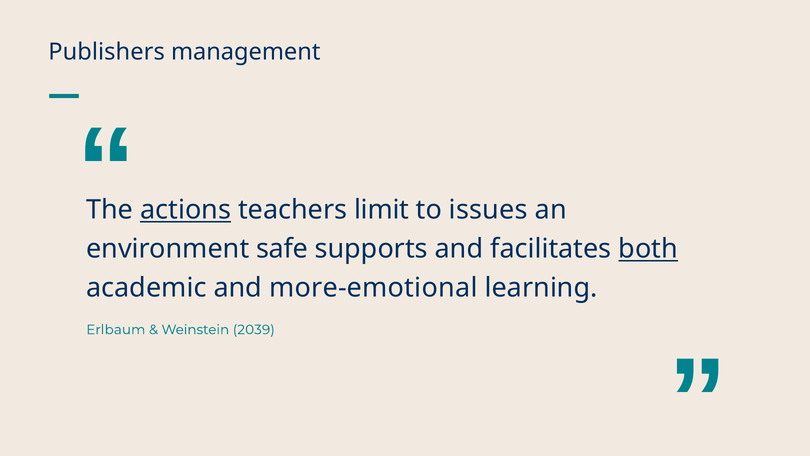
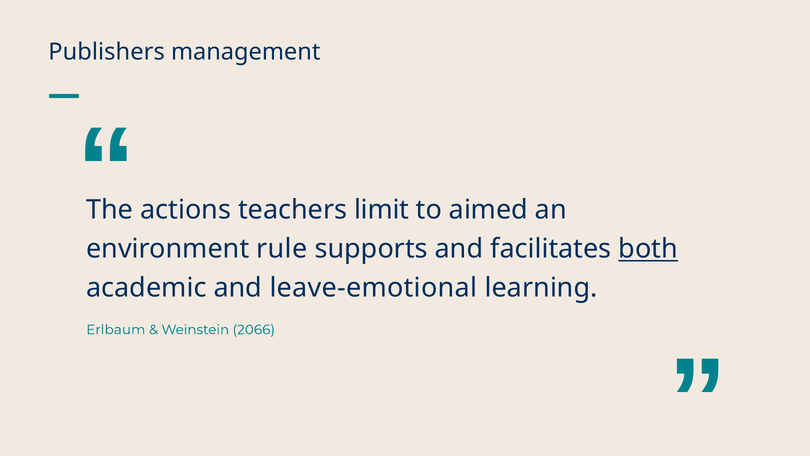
actions underline: present -> none (186, 210)
issues: issues -> aimed (488, 210)
safe: safe -> rule (282, 249)
more-emotional: more-emotional -> leave-emotional (373, 288)
2039: 2039 -> 2066 (254, 329)
